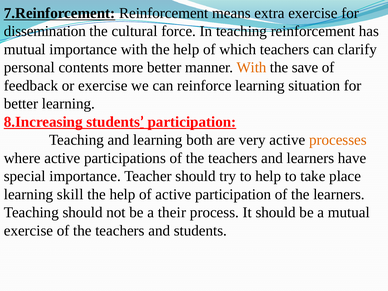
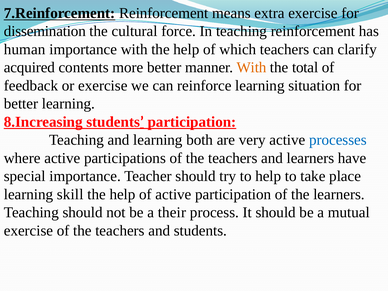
mutual: mutual -> human (25, 49)
personal: personal -> acquired (29, 67)
save: save -> total (305, 67)
processes colour: orange -> blue (338, 140)
